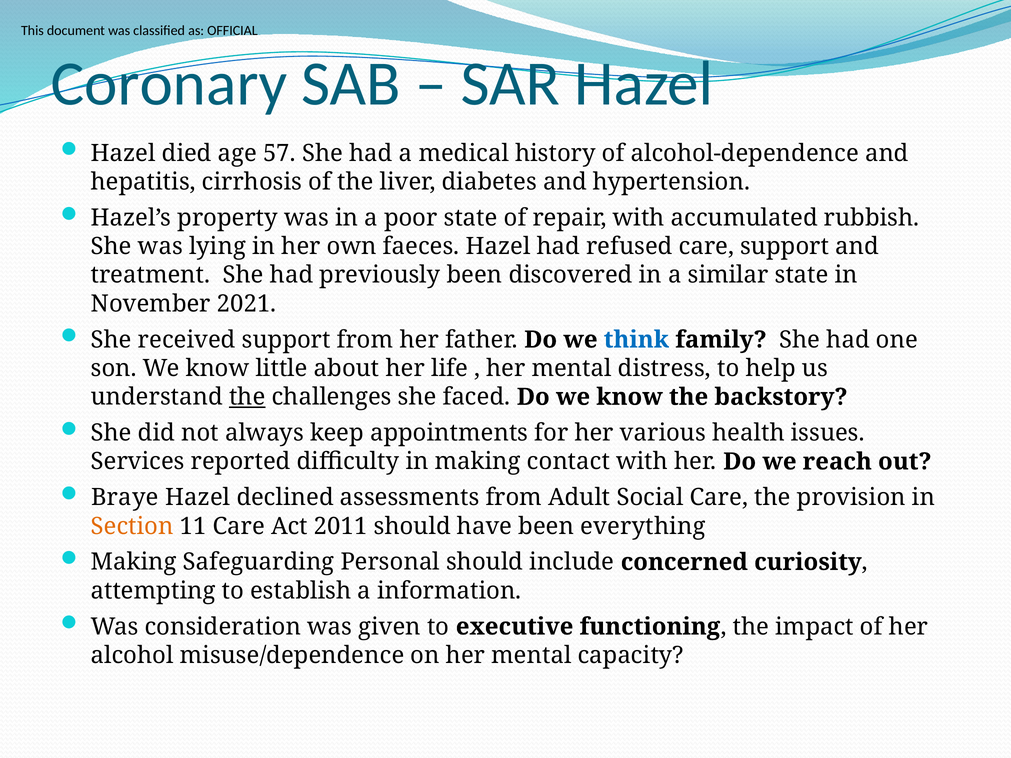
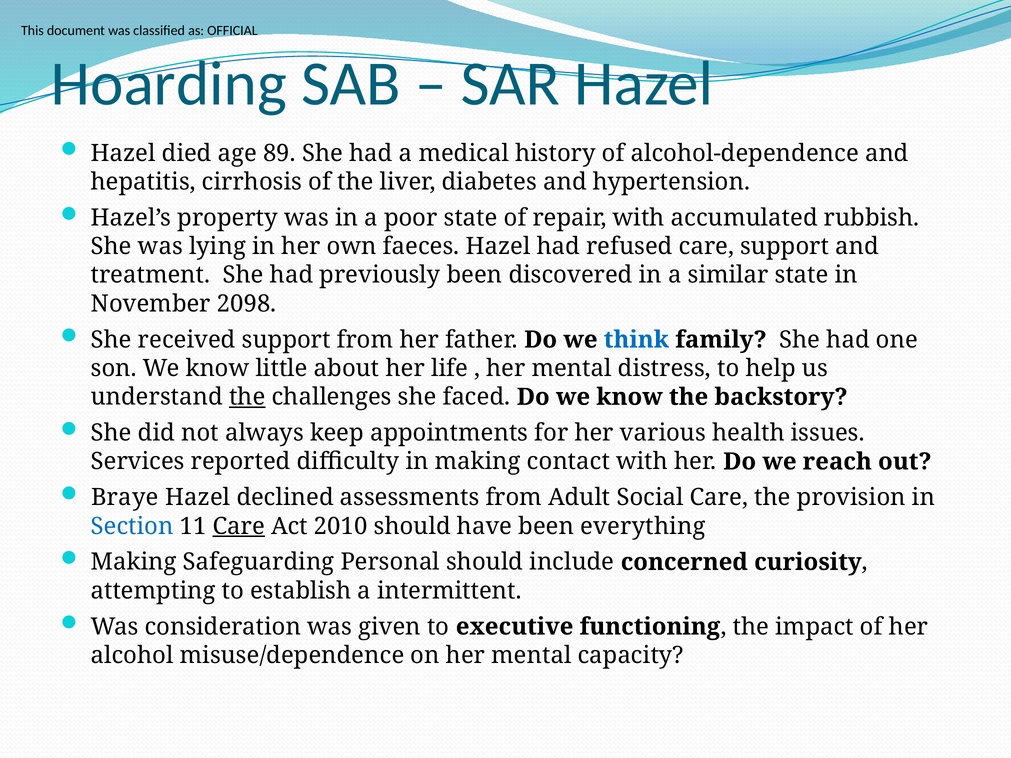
Coronary: Coronary -> Hoarding (169, 84)
57: 57 -> 89 (279, 153)
2021: 2021 -> 2098 (247, 304)
Section colour: orange -> blue (132, 526)
Care underline: none -> present (239, 526)
2011: 2011 -> 2010 (341, 526)
information: information -> intermittent (449, 591)
